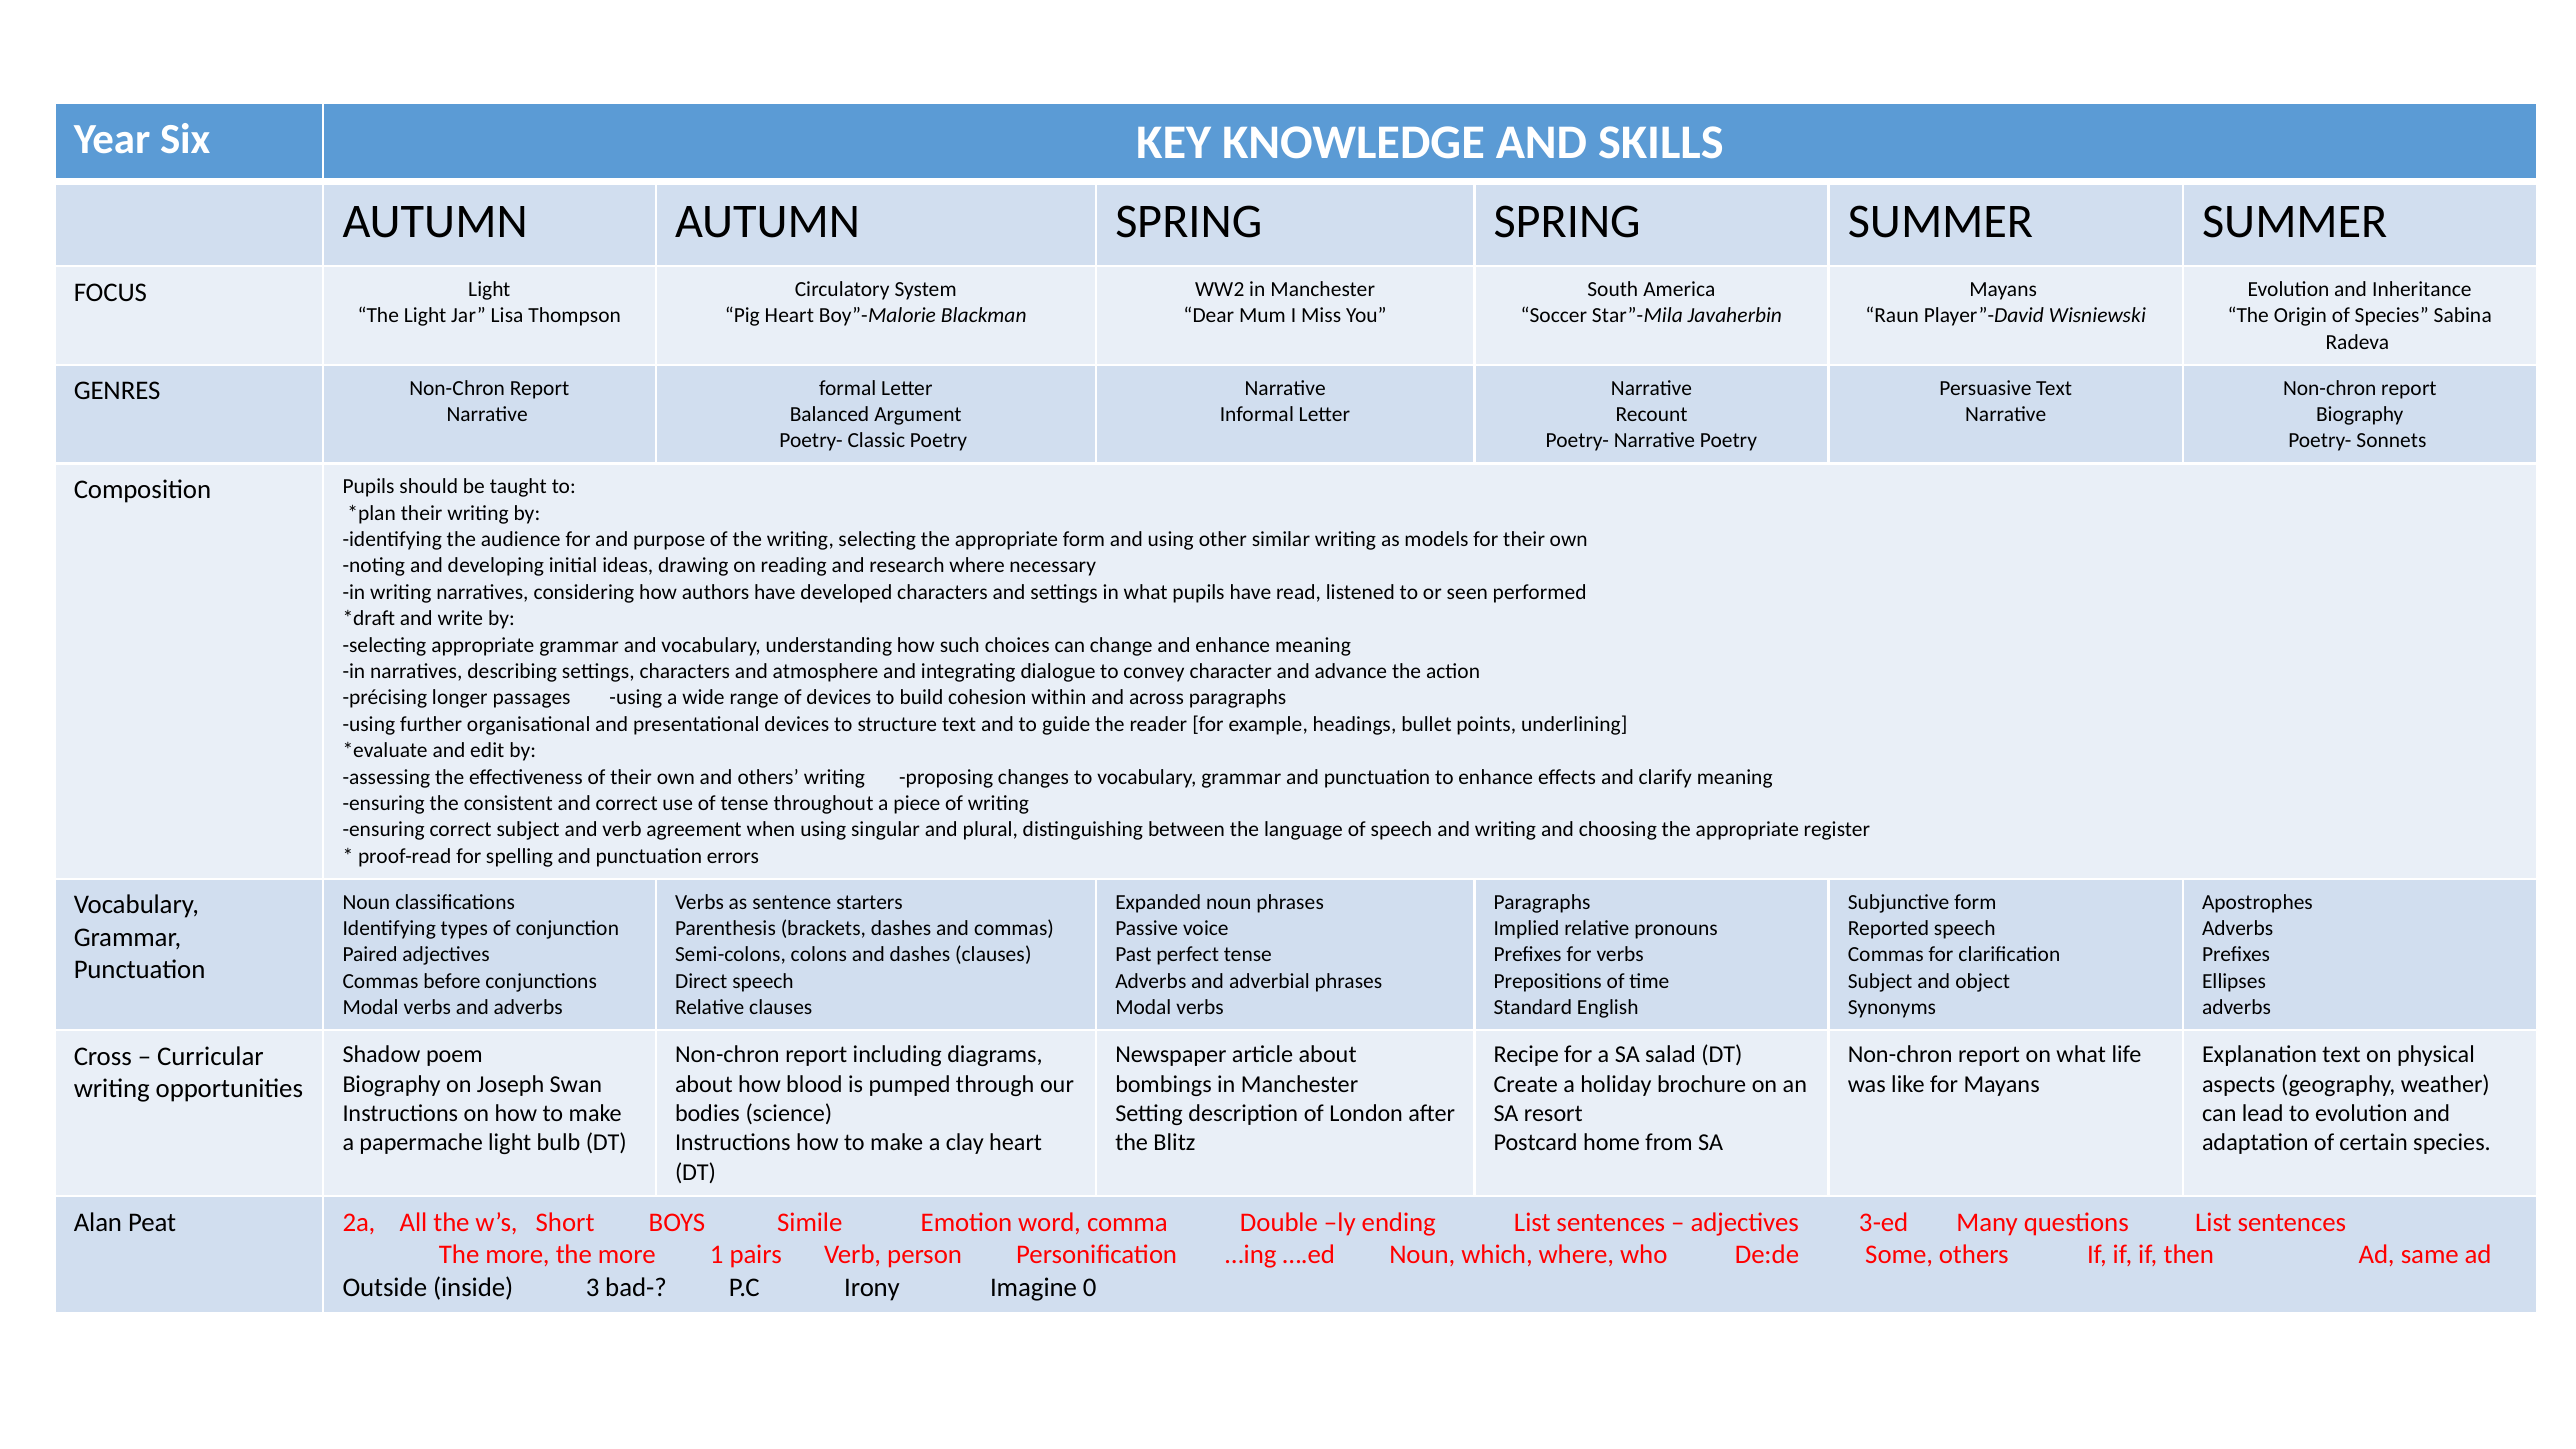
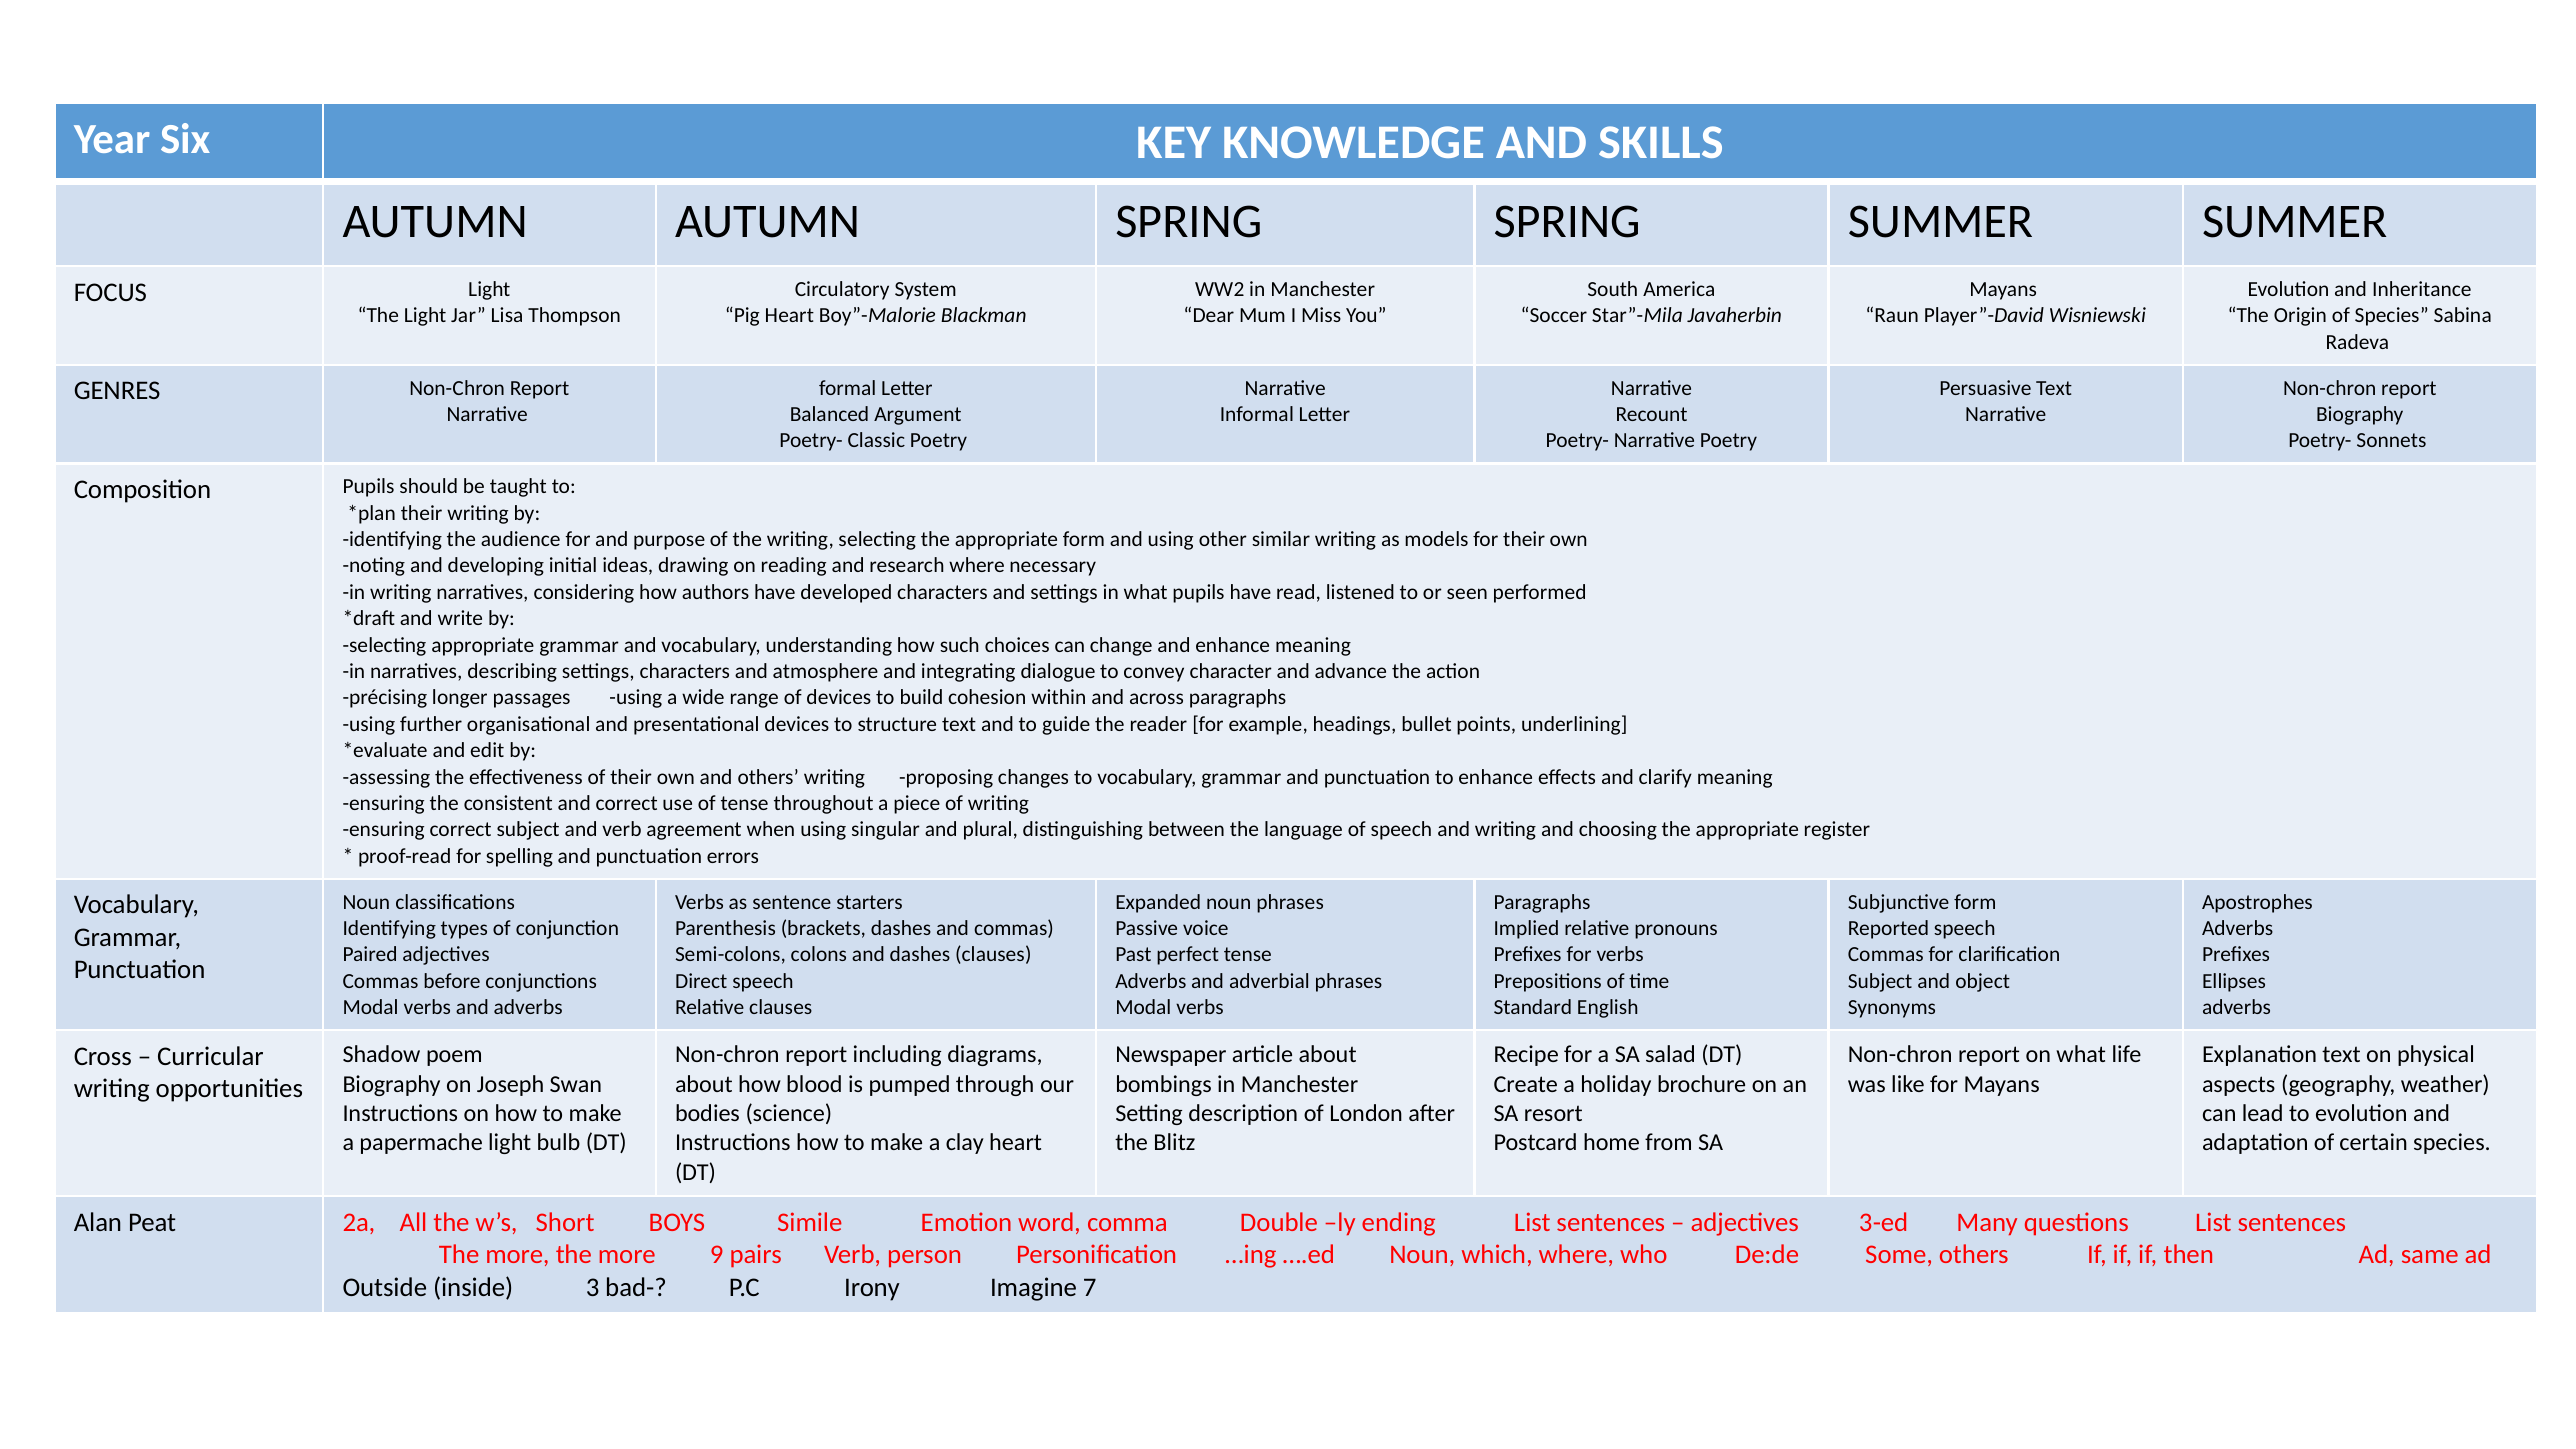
1: 1 -> 9 (717, 1255)
0: 0 -> 7 (1090, 1288)
